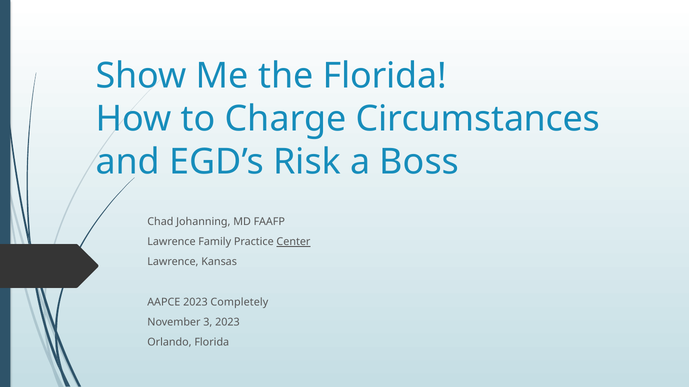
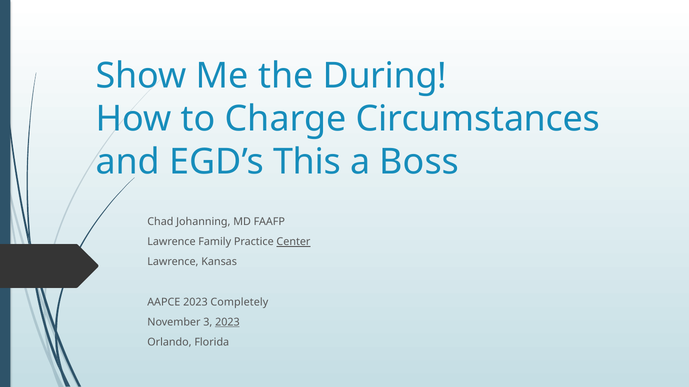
the Florida: Florida -> During (385, 76)
Risk: Risk -> This (307, 162)
2023 underline: none -> present (227, 323)
